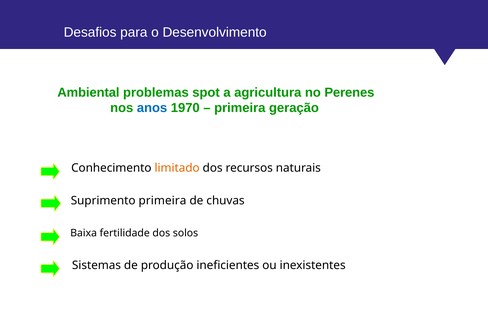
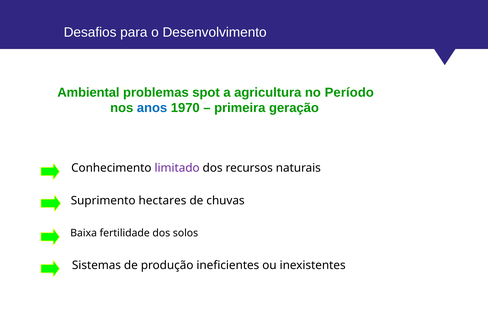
Perenes: Perenes -> Período (349, 92)
limitado colour: orange -> purple (177, 168)
Suprimento primeira: primeira -> hectares (162, 201)
